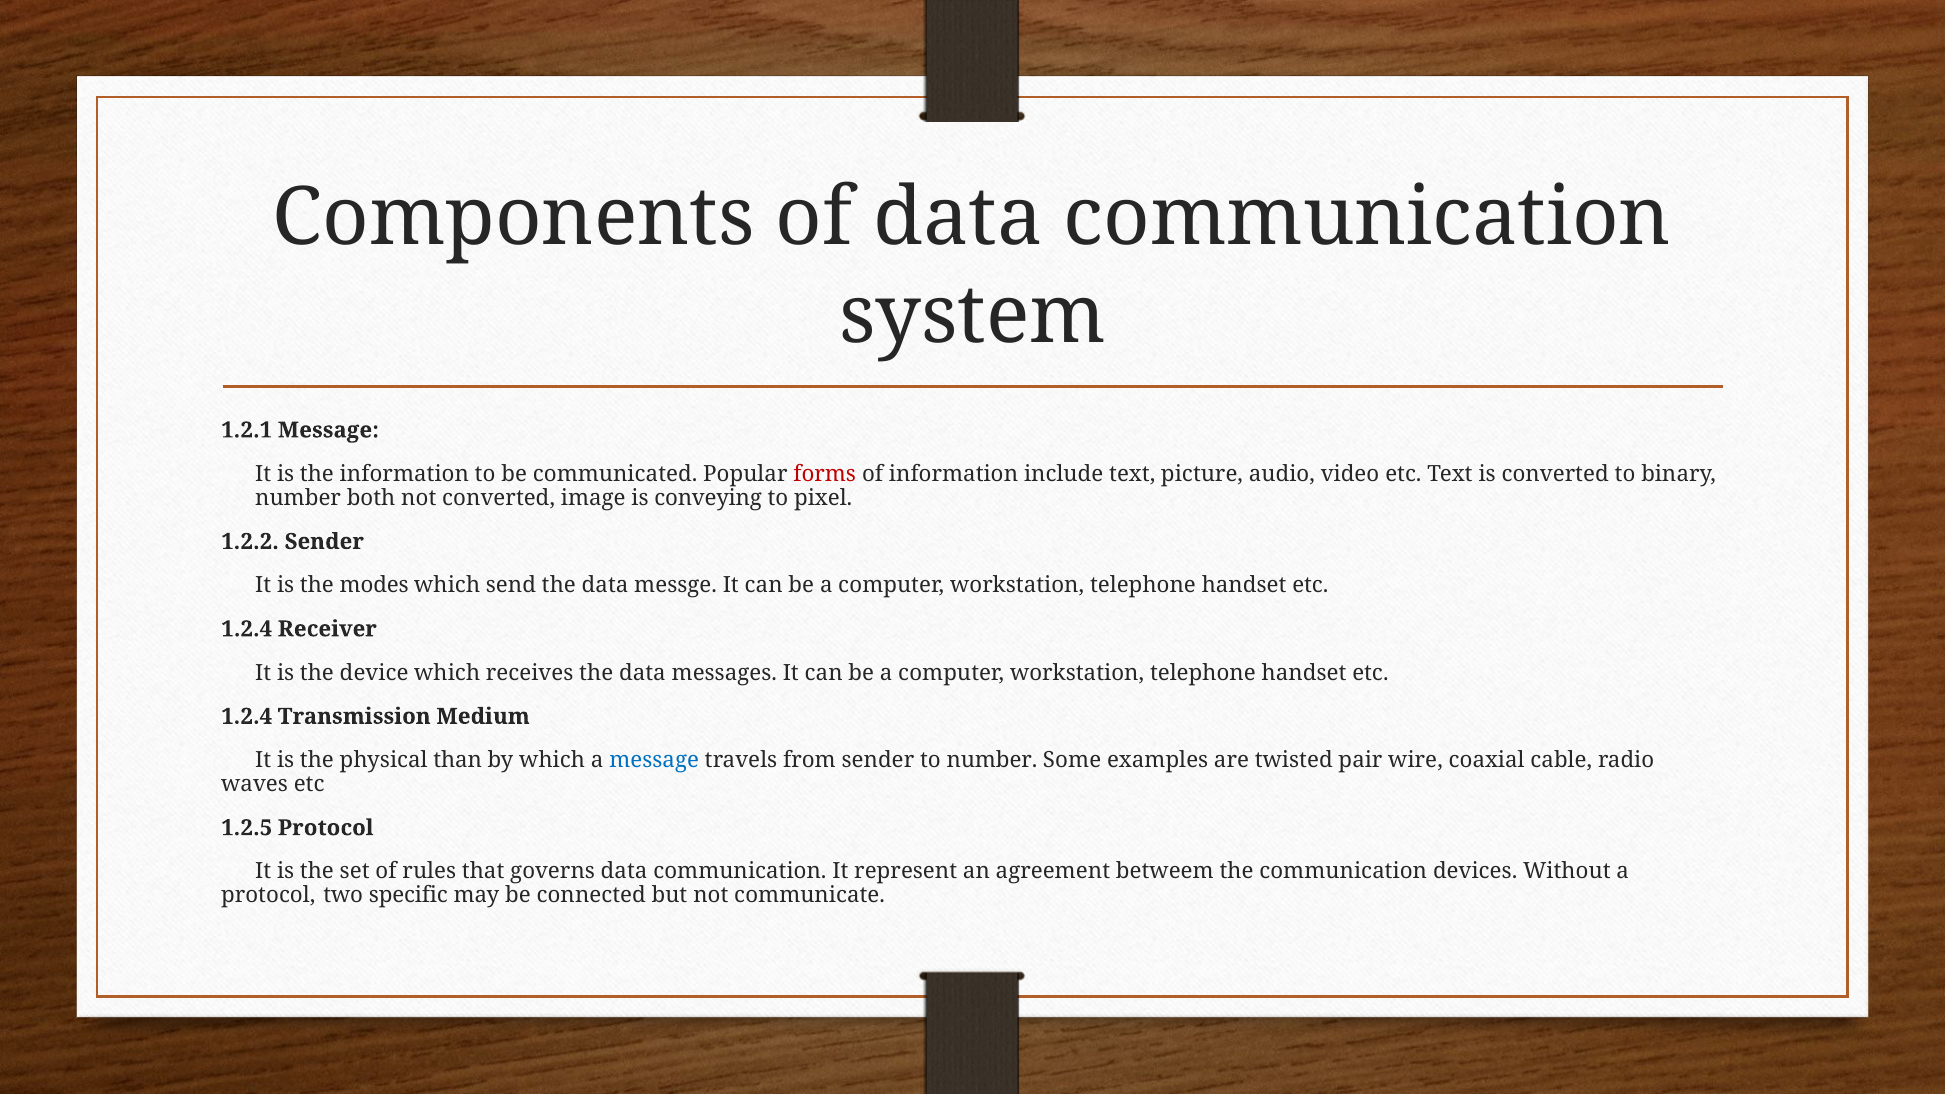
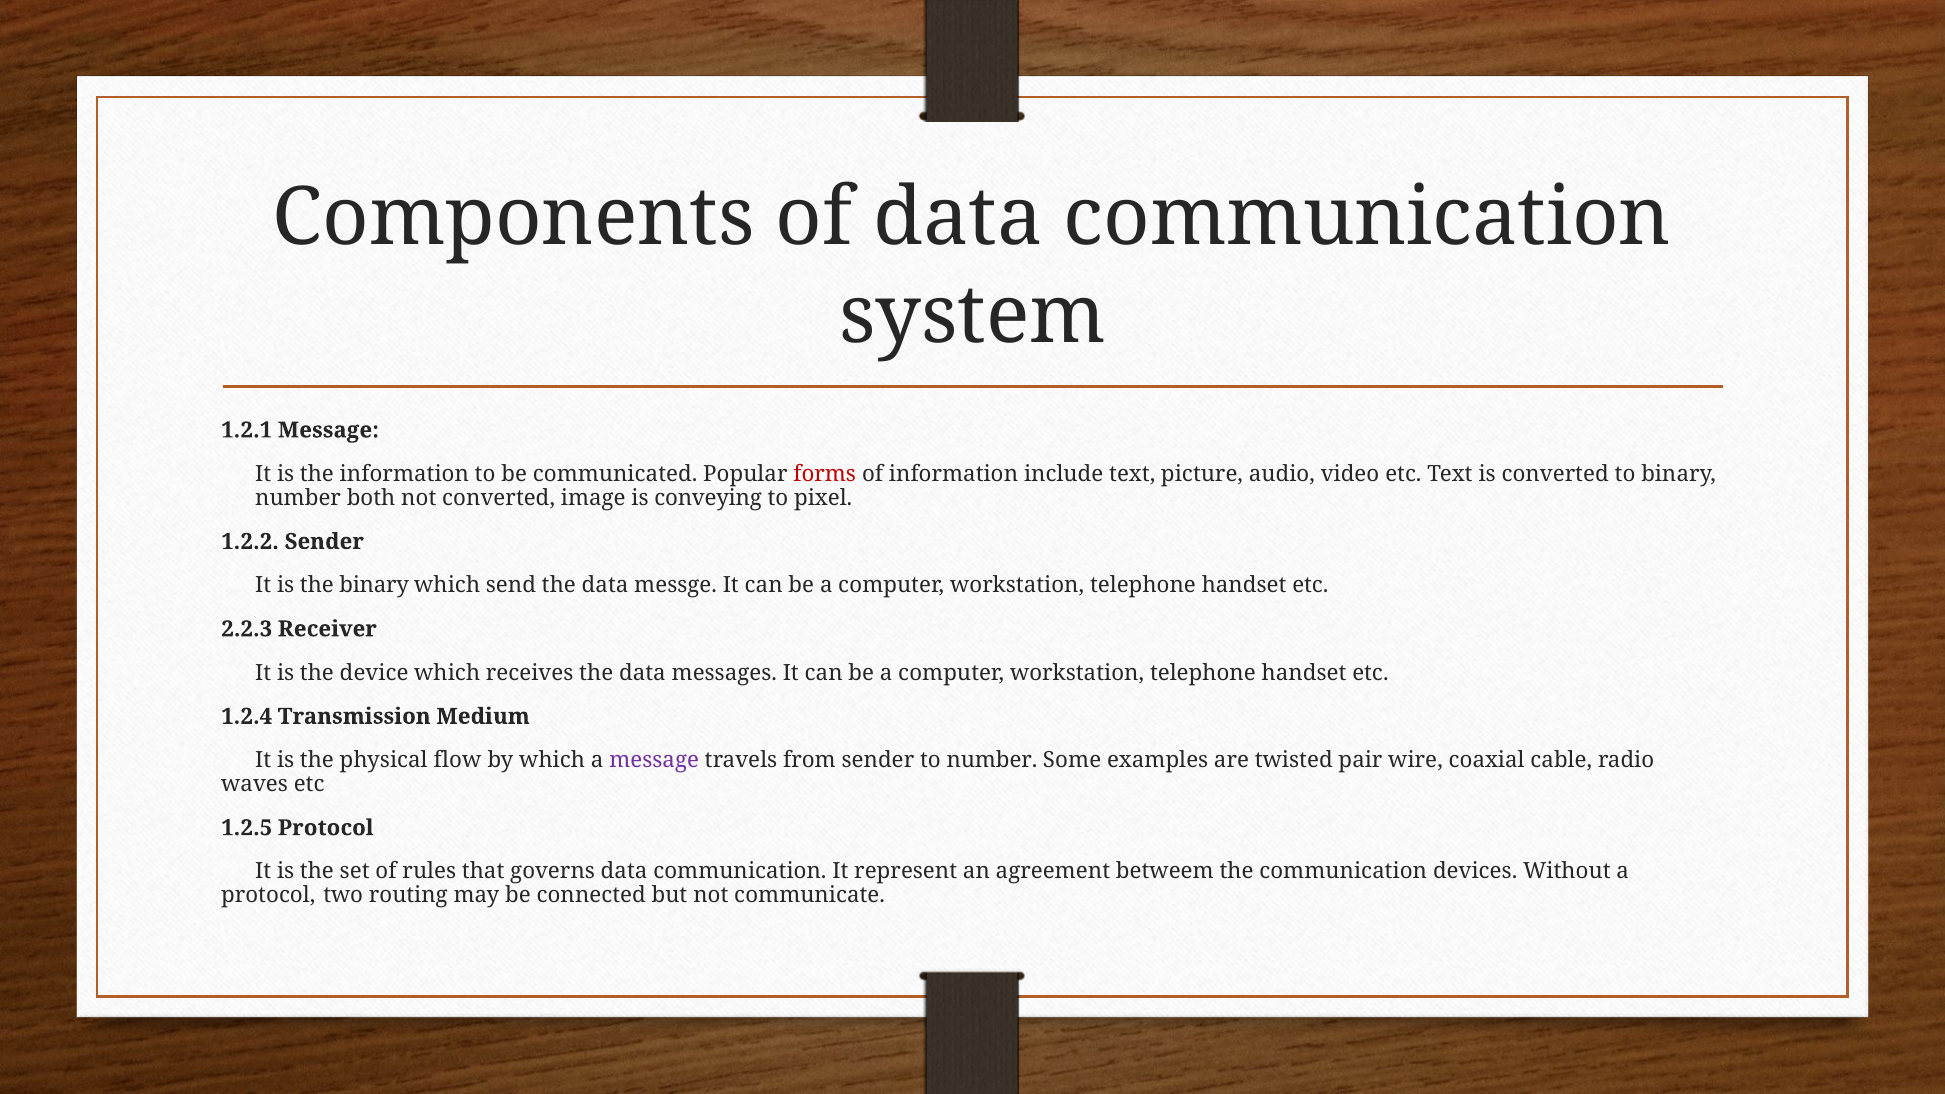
the modes: modes -> binary (374, 585)
1.2.4: 1.2.4 -> 2.2.3 (247, 629)
than: than -> flow (458, 760)
message colour: blue -> purple (654, 760)
specific: specific -> routing (408, 896)
